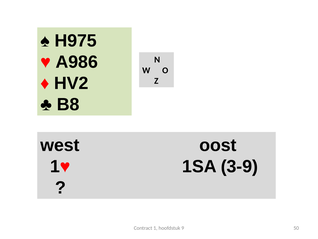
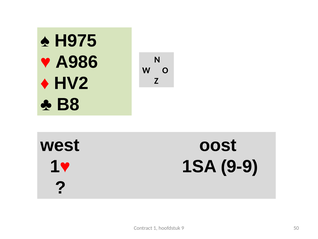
3-9: 3-9 -> 9-9 (239, 166)
